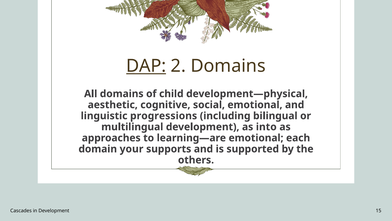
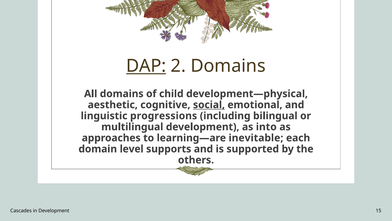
social underline: none -> present (209, 105)
learning—are emotional: emotional -> inevitable (256, 138)
your: your -> level (132, 149)
